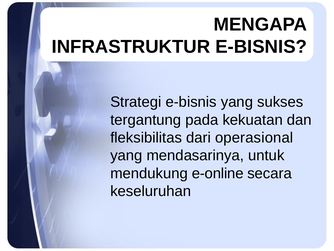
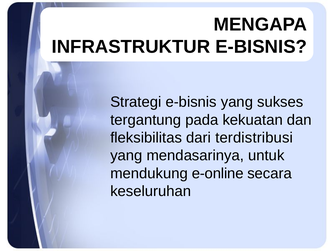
operasional: operasional -> terdistribusi (254, 137)
